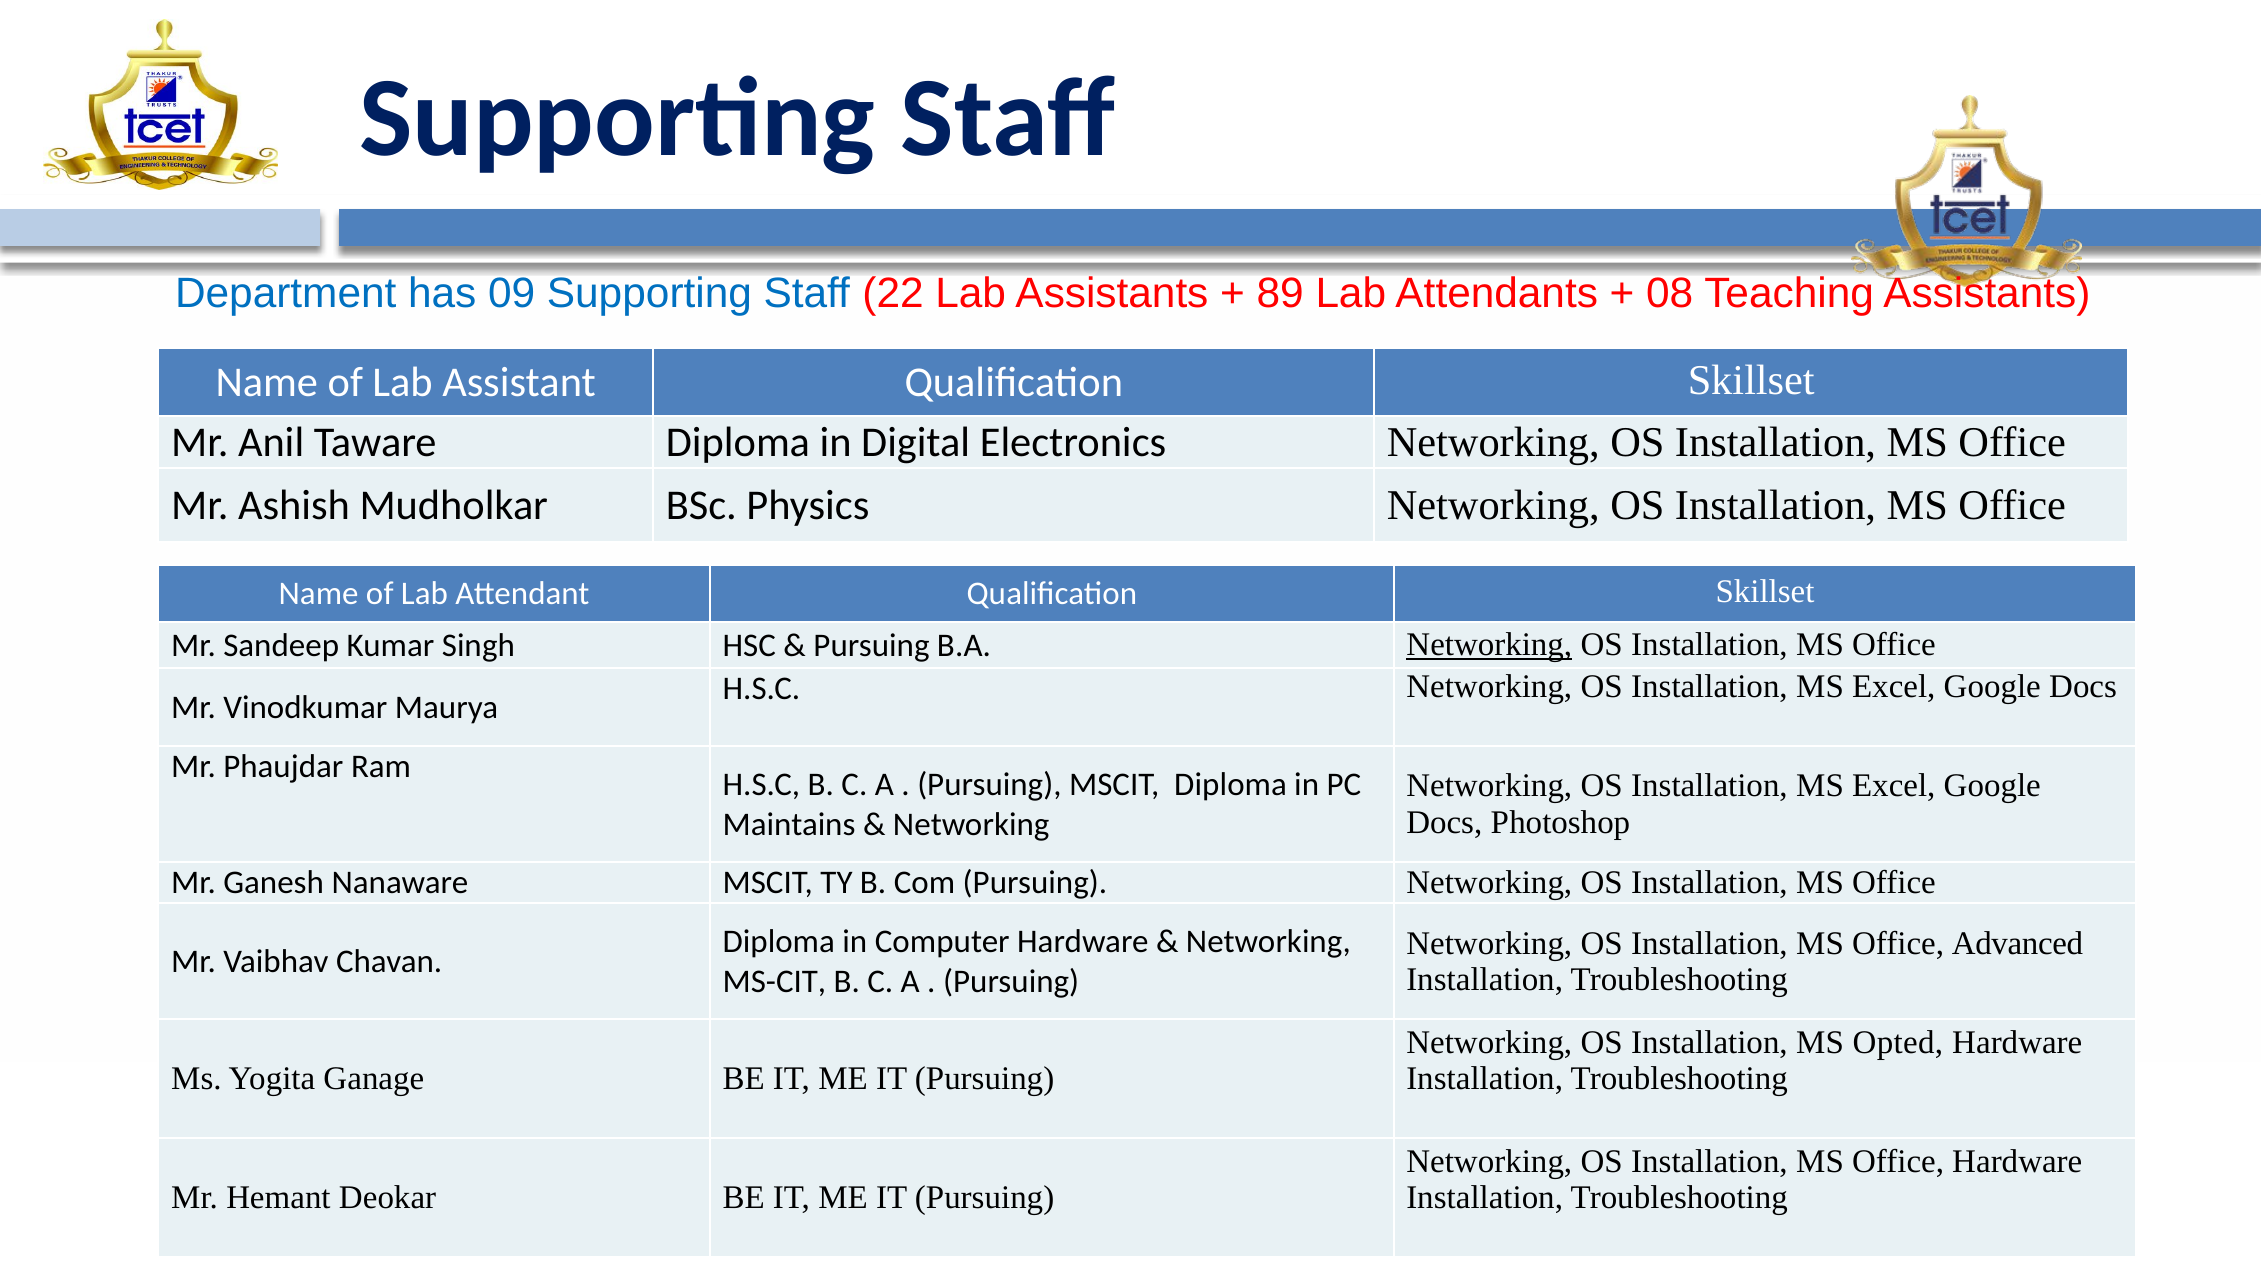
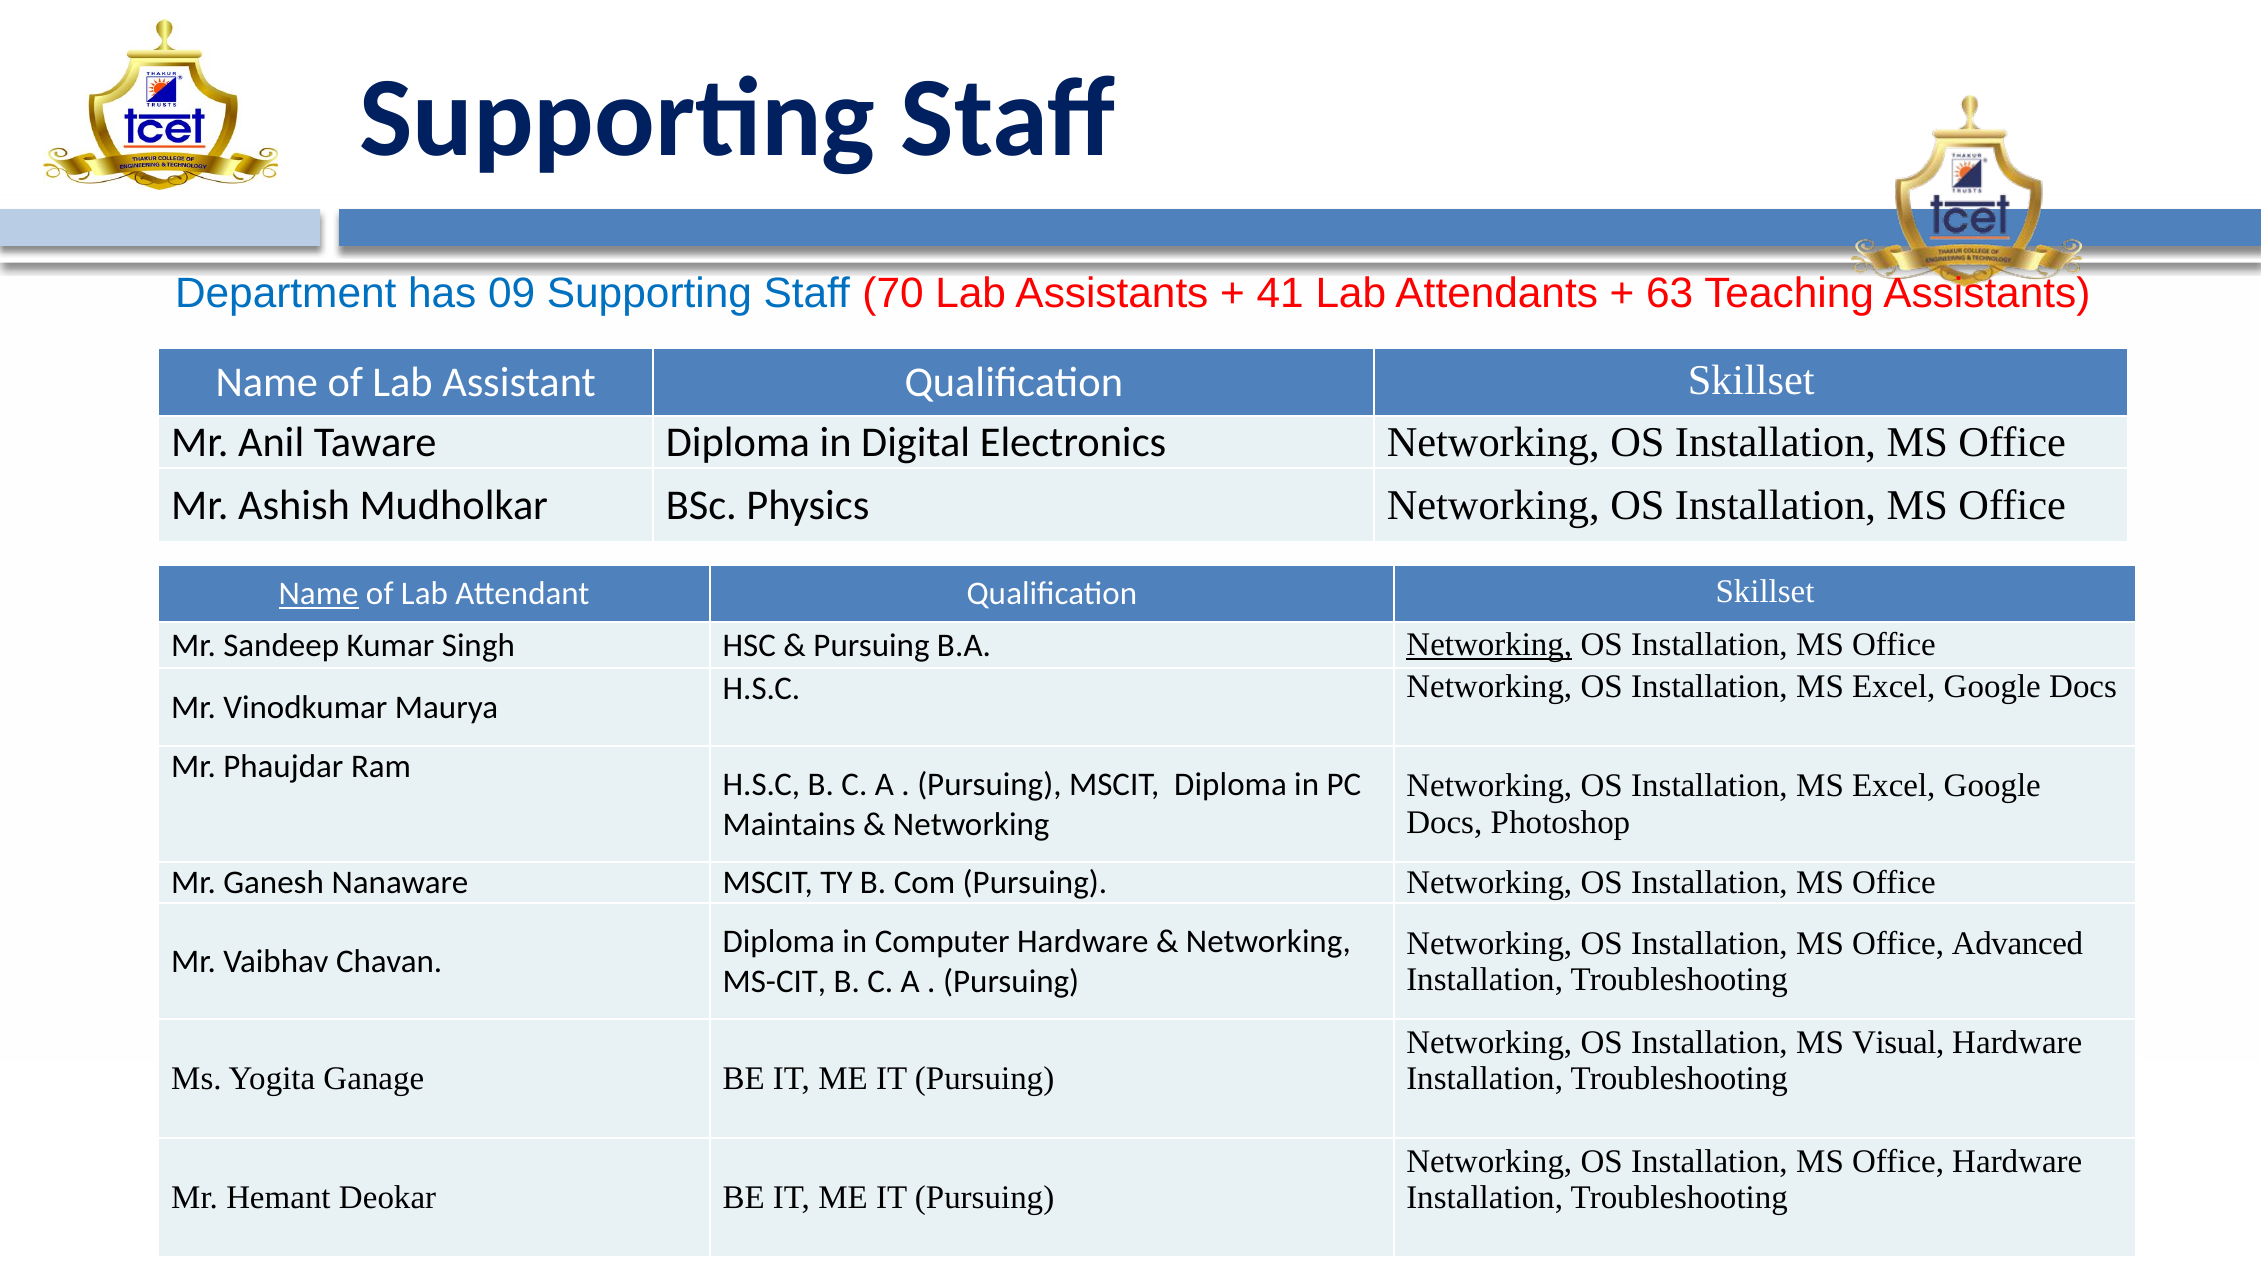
22: 22 -> 70 (893, 293)
89: 89 -> 41 (1280, 293)
08: 08 -> 63 (1670, 293)
Name underline: none -> present (319, 594)
Opted: Opted -> Visual (1898, 1042)
